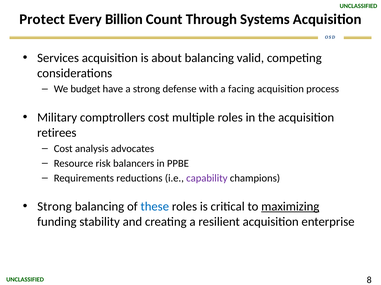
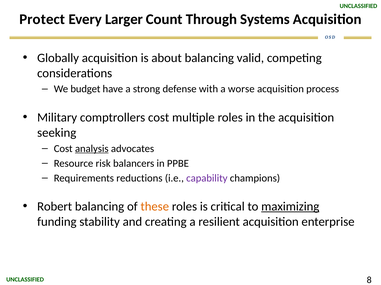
Billion: Billion -> Larger (124, 19)
Services: Services -> Globally (58, 58)
facing: facing -> worse (241, 89)
retirees: retirees -> seeking (57, 133)
analysis underline: none -> present (92, 149)
Strong: Strong -> Robert (55, 207)
these colour: blue -> orange (155, 207)
